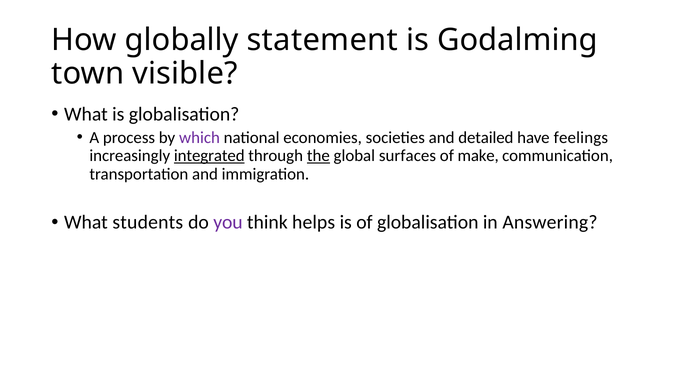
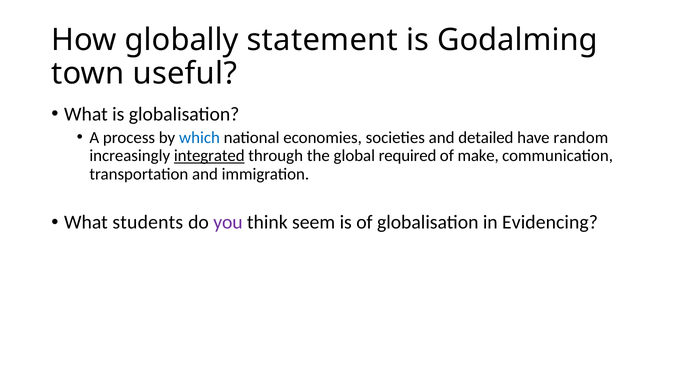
visible: visible -> useful (185, 73)
which colour: purple -> blue (199, 137)
feelings: feelings -> random (581, 137)
the underline: present -> none (318, 156)
surfaces: surfaces -> required (408, 156)
helps: helps -> seem (314, 222)
Answering: Answering -> Evidencing (550, 222)
